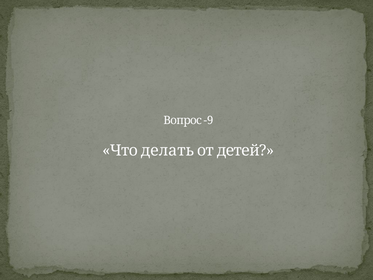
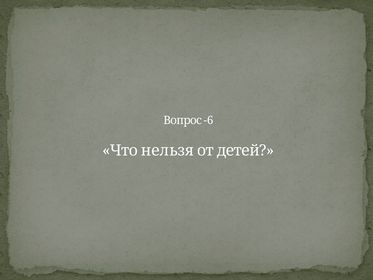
-9: -9 -> -6 (208, 120)
делать: делать -> нельзя (167, 150)
